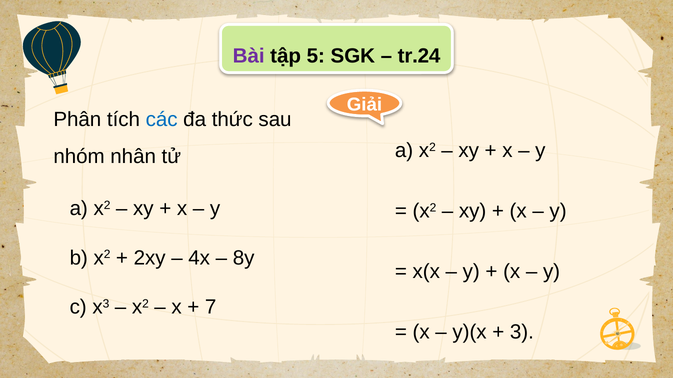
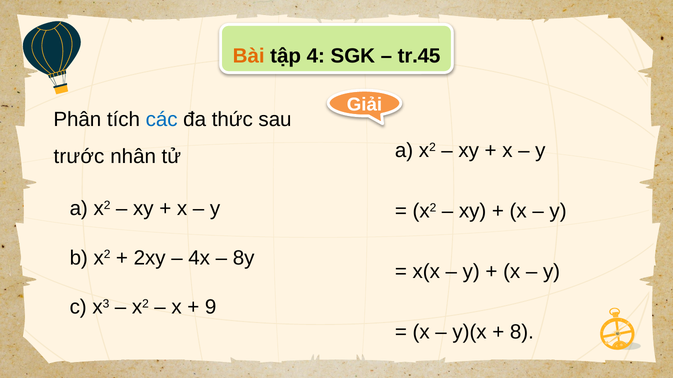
Bài colour: purple -> orange (249, 56)
5: 5 -> 4 (316, 56)
tr.24: tr.24 -> tr.45 (419, 56)
nhóm: nhóm -> trước (79, 157)
7: 7 -> 9 (211, 308)
3: 3 -> 8 (522, 332)
